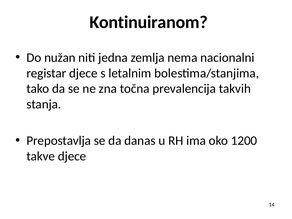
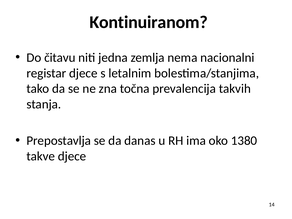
nužan: nužan -> čitavu (60, 58)
1200: 1200 -> 1380 (244, 141)
